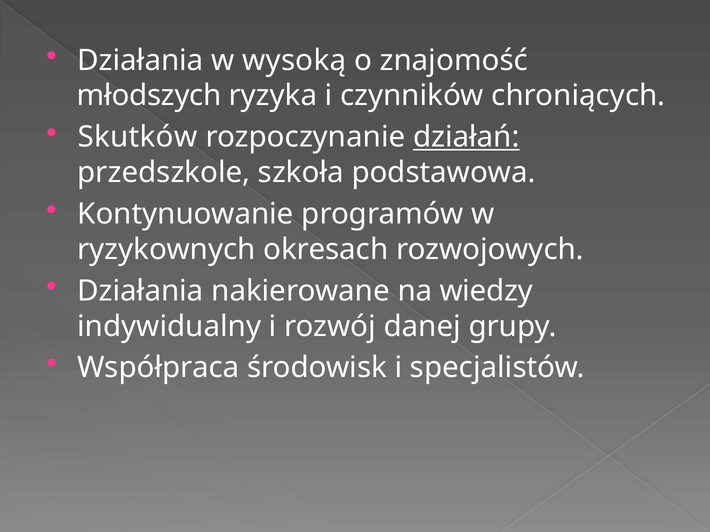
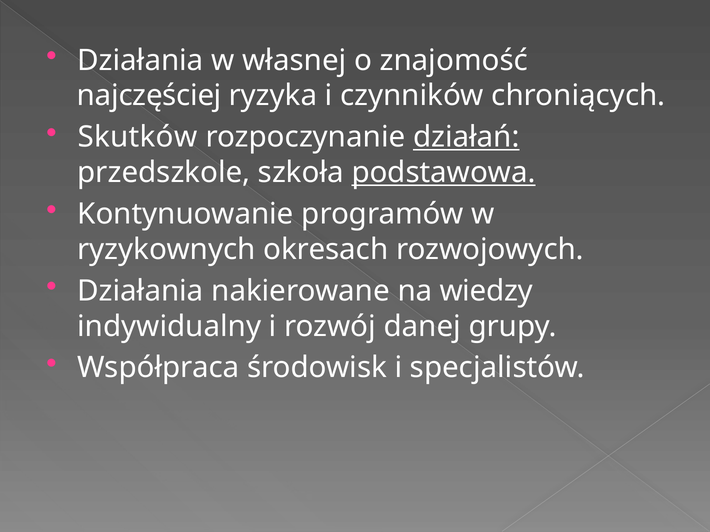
wysoką: wysoką -> własnej (294, 60)
młodszych: młodszych -> najczęściej (149, 96)
podstawowa underline: none -> present (444, 173)
